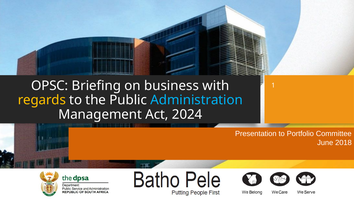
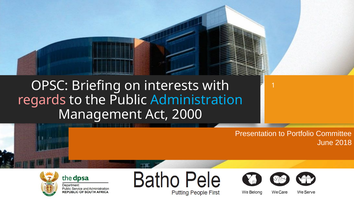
business: business -> interests (172, 86)
regards colour: yellow -> pink (42, 100)
2024: 2024 -> 2000 (187, 114)
